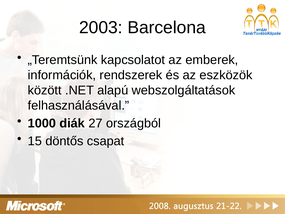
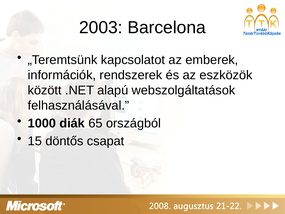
27: 27 -> 65 (95, 123)
